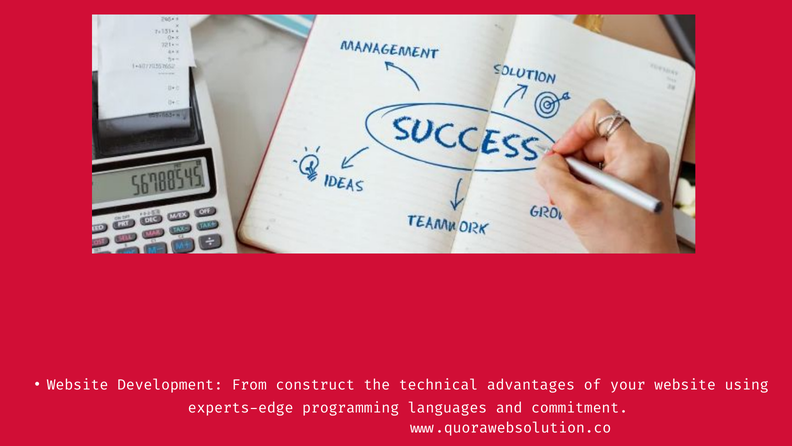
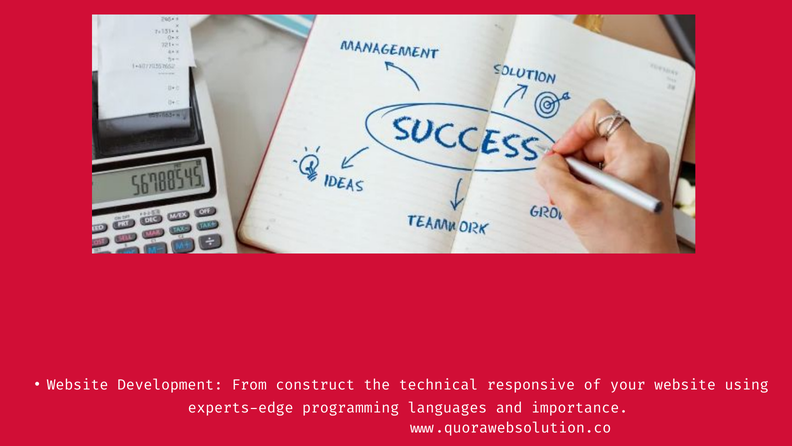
advantages: advantages -> responsive (531, 385)
commitment: commitment -> importance (580, 407)
